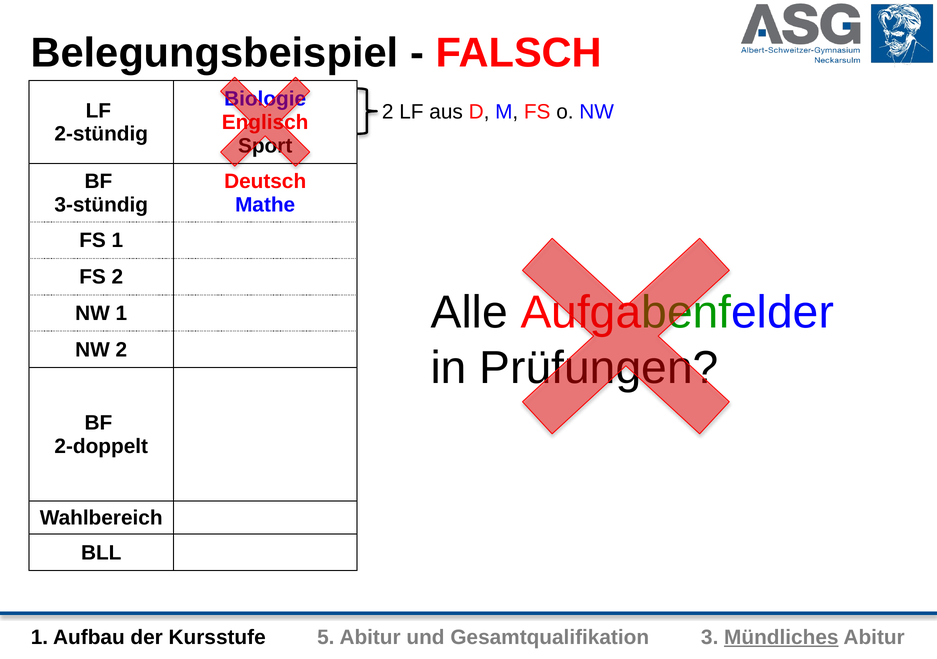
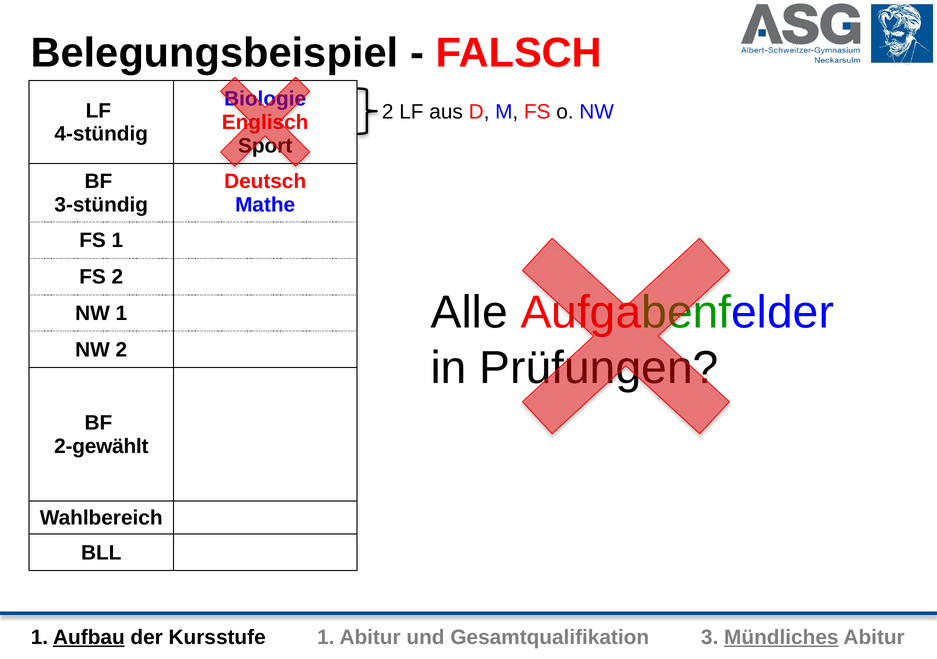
2-stündig: 2-stündig -> 4-stündig (101, 134)
2-doppelt: 2-doppelt -> 2-gewählt (101, 446)
Aufbau underline: none -> present (89, 637)
Kursstufe 5: 5 -> 1 (326, 637)
